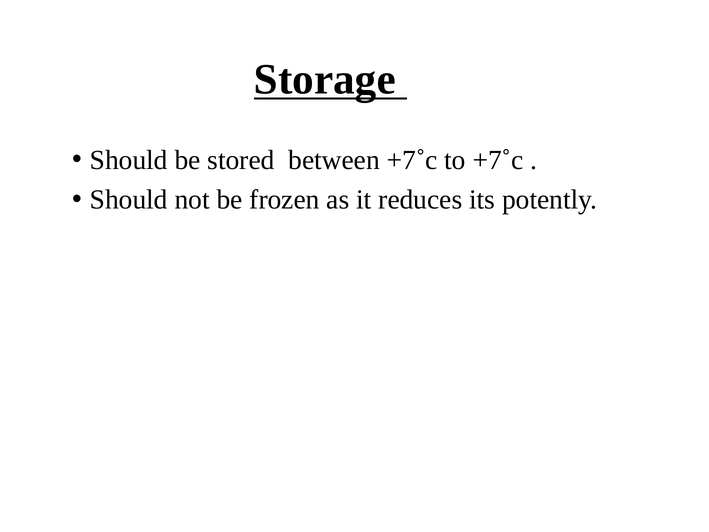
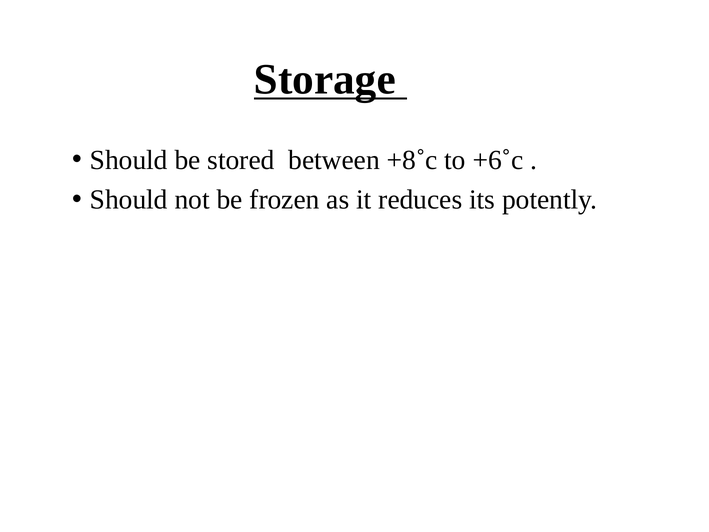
between +7˚c: +7˚c -> +8˚c (412, 160)
to +7˚c: +7˚c -> +6˚c (498, 160)
